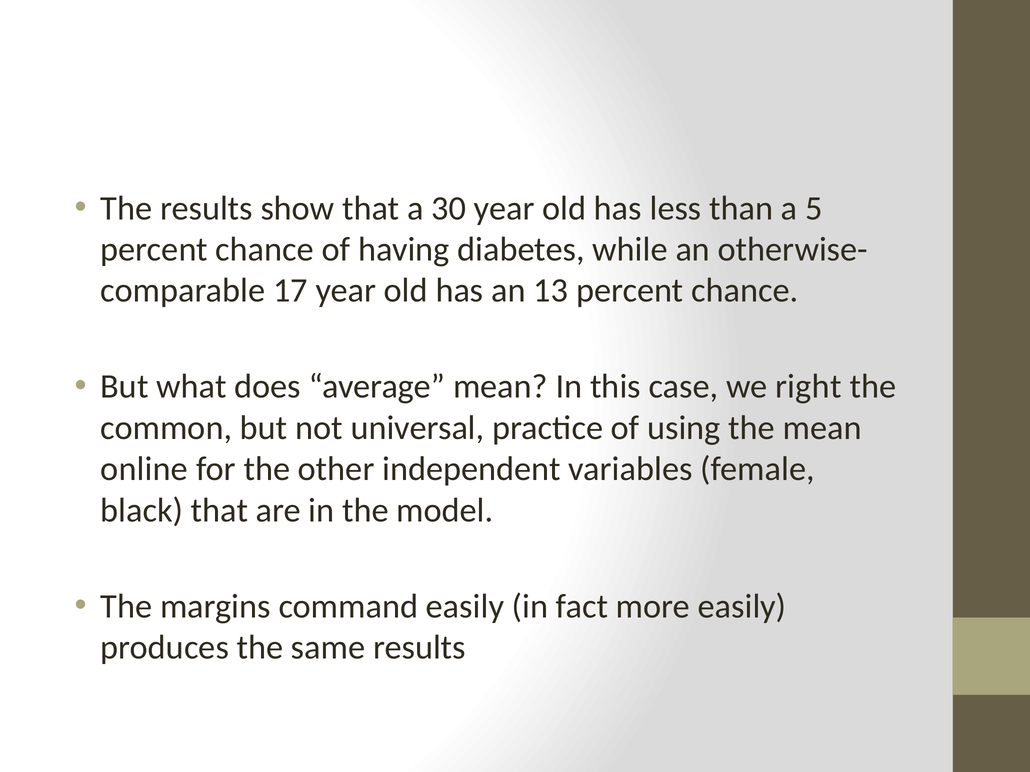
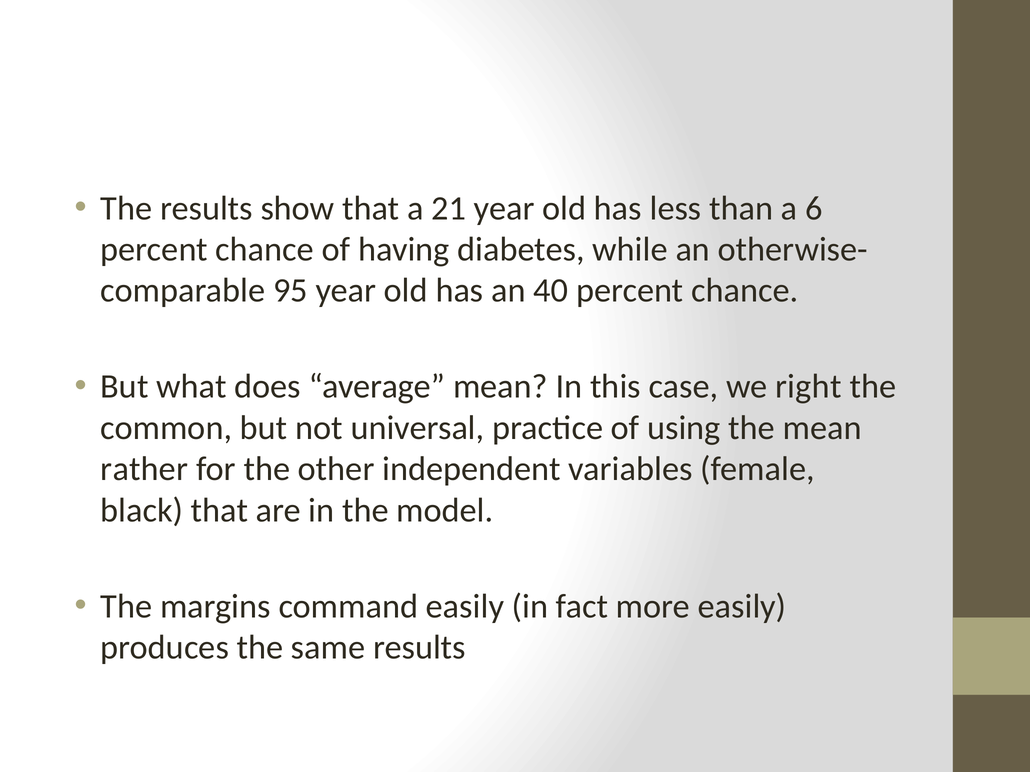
30: 30 -> 21 (449, 208)
5: 5 -> 6 (814, 208)
17: 17 -> 95 (290, 291)
13: 13 -> 40 (551, 291)
online: online -> rather (144, 469)
